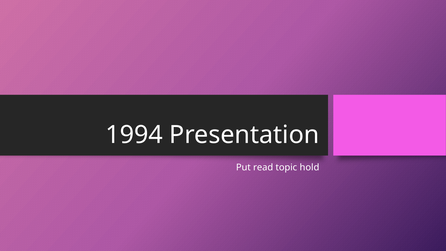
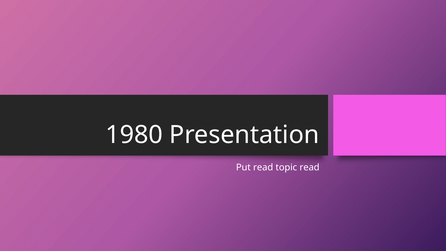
1994: 1994 -> 1980 (134, 135)
topic hold: hold -> read (310, 167)
